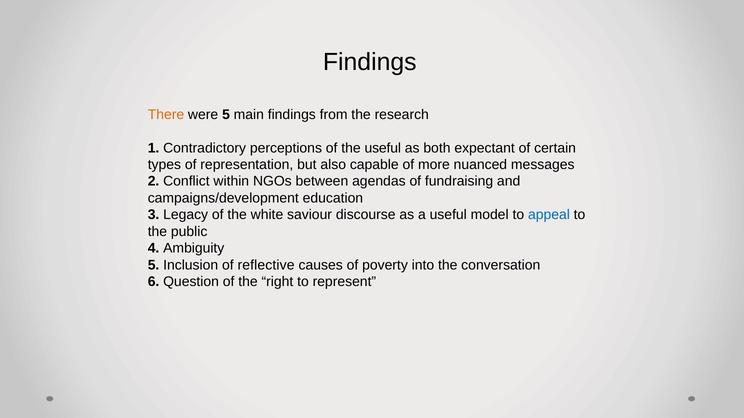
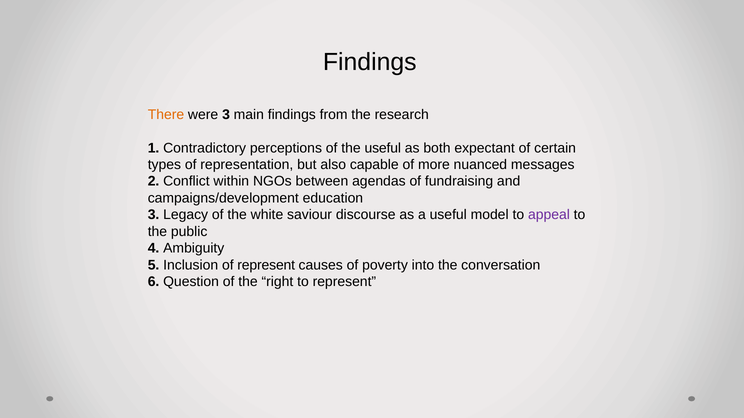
were 5: 5 -> 3 (226, 115)
appeal colour: blue -> purple (549, 215)
of reflective: reflective -> represent (266, 265)
